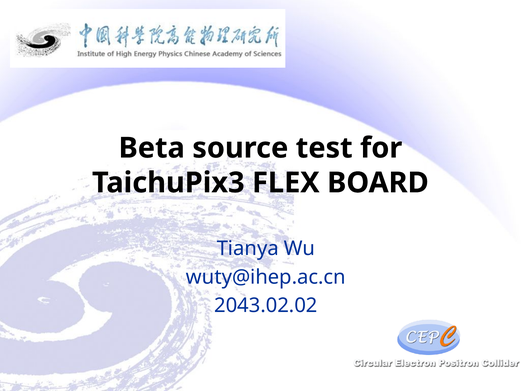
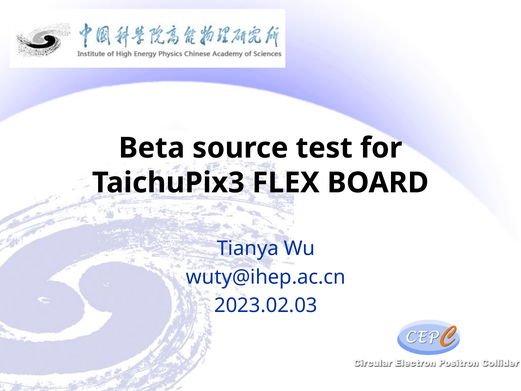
2043.02.02: 2043.02.02 -> 2023.02.03 (266, 305)
